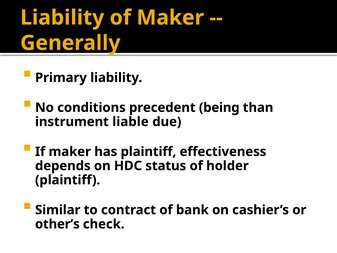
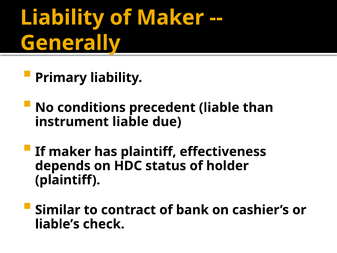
precedent being: being -> liable (219, 107)
other’s: other’s -> liable’s (57, 224)
